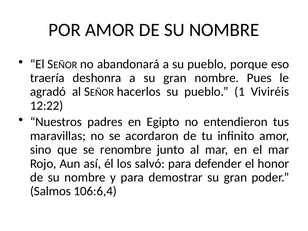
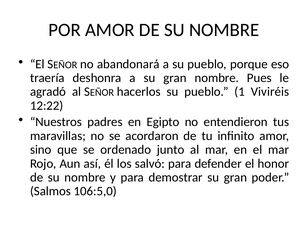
renombre: renombre -> ordenado (126, 150)
106:6,4: 106:6,4 -> 106:5,0 (95, 191)
